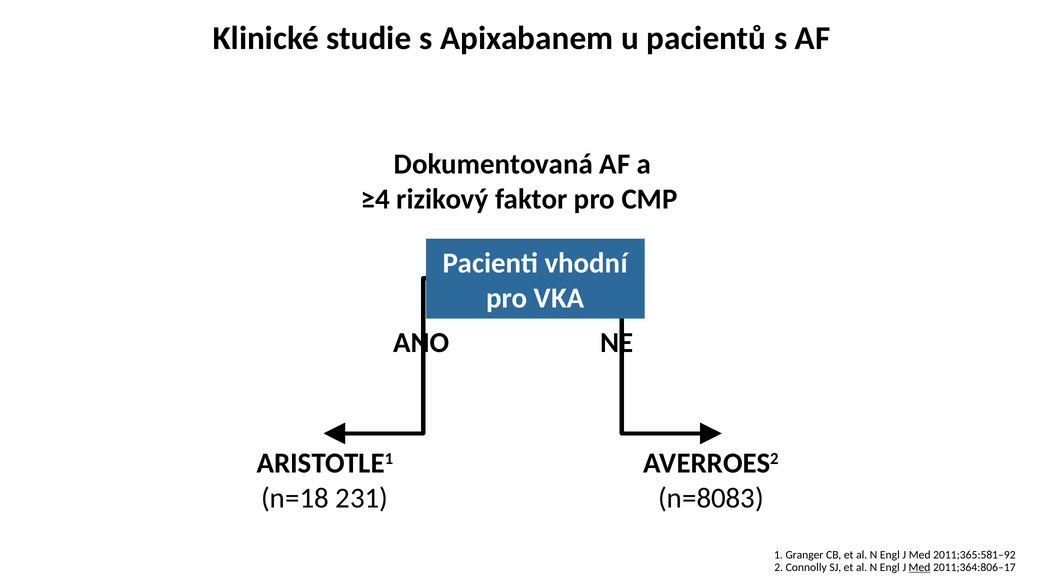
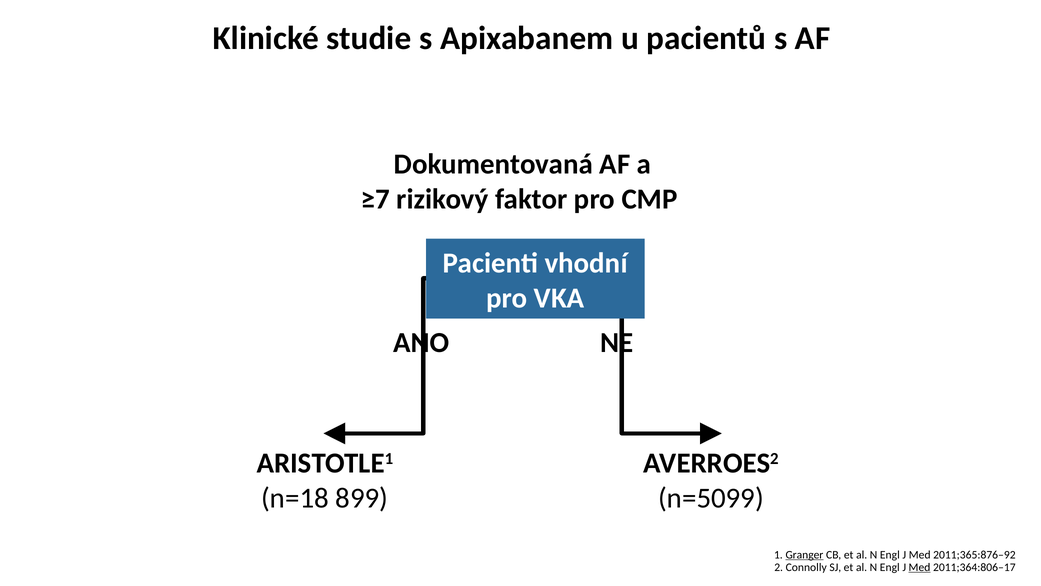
≥4: ≥4 -> ≥7 (375, 199)
231: 231 -> 899 (362, 498)
n=8083: n=8083 -> n=5099 (711, 498)
Granger underline: none -> present (804, 555)
2011;365:581‒92: 2011;365:581‒92 -> 2011;365:876‒92 (974, 555)
